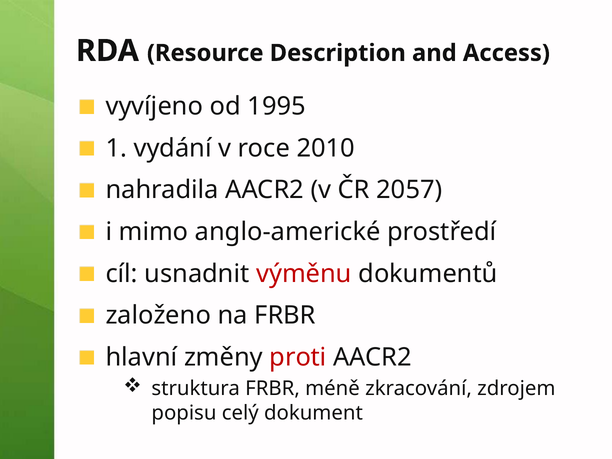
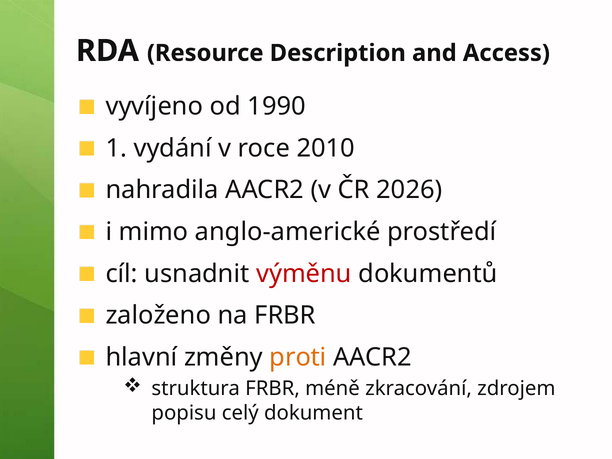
1995: 1995 -> 1990 (277, 106)
2057: 2057 -> 2026 (409, 190)
proti colour: red -> orange (298, 357)
